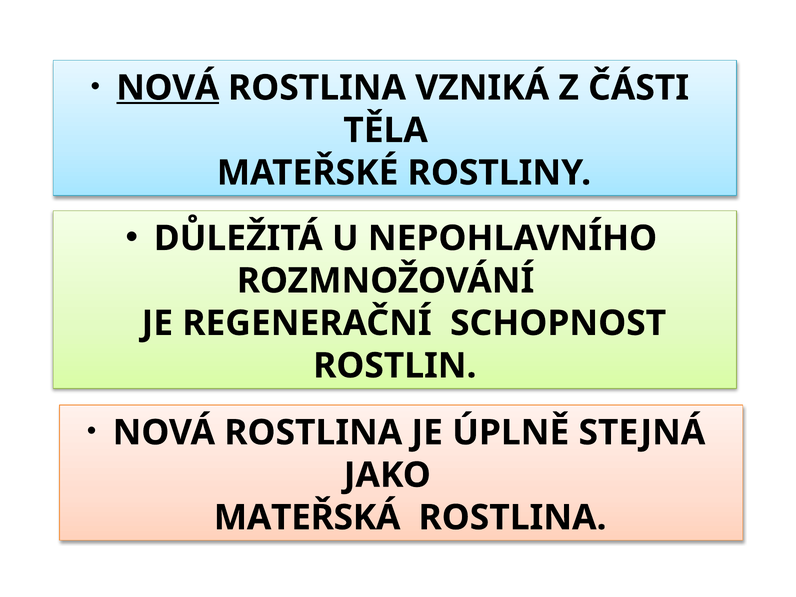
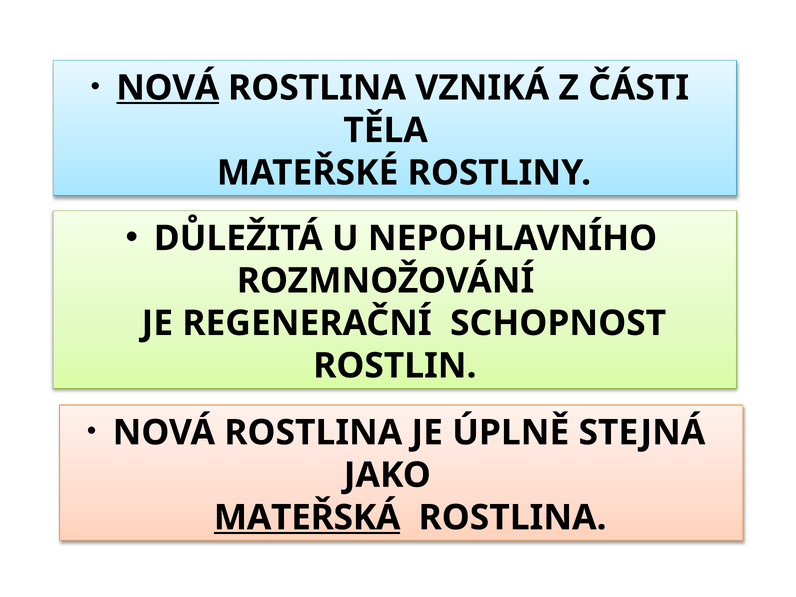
MATEŘSKÁ underline: none -> present (307, 518)
